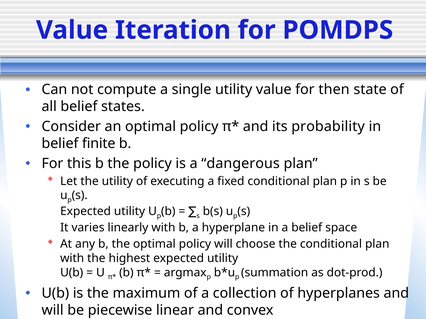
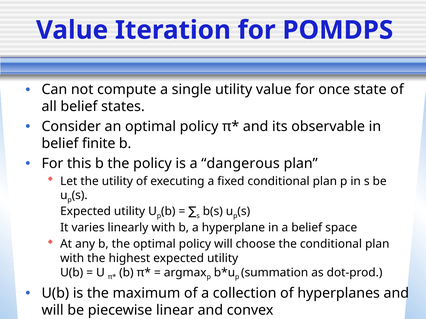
then: then -> once (334, 90)
probability: probability -> observable (328, 127)
